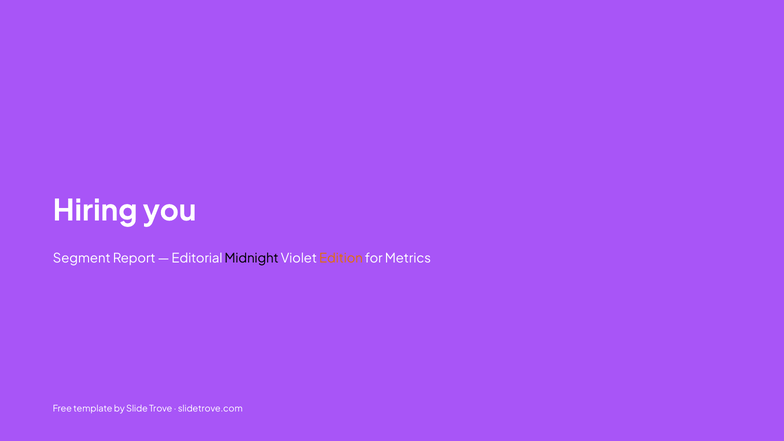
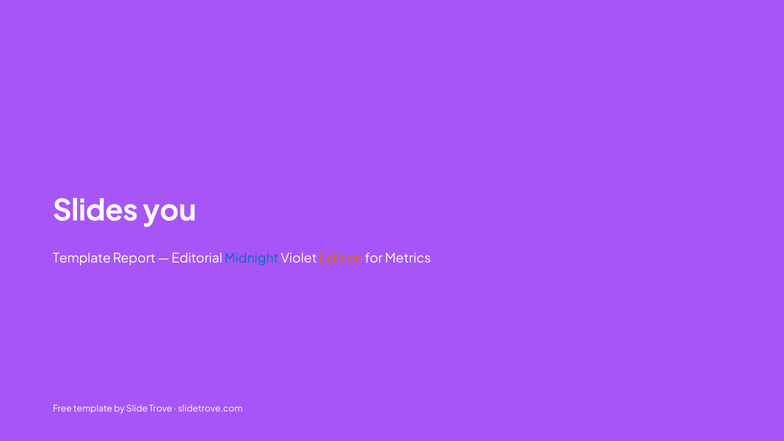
Hiring: Hiring -> Slides (95, 211)
Segment: Segment -> Template (82, 259)
Midnight colour: black -> blue (252, 259)
